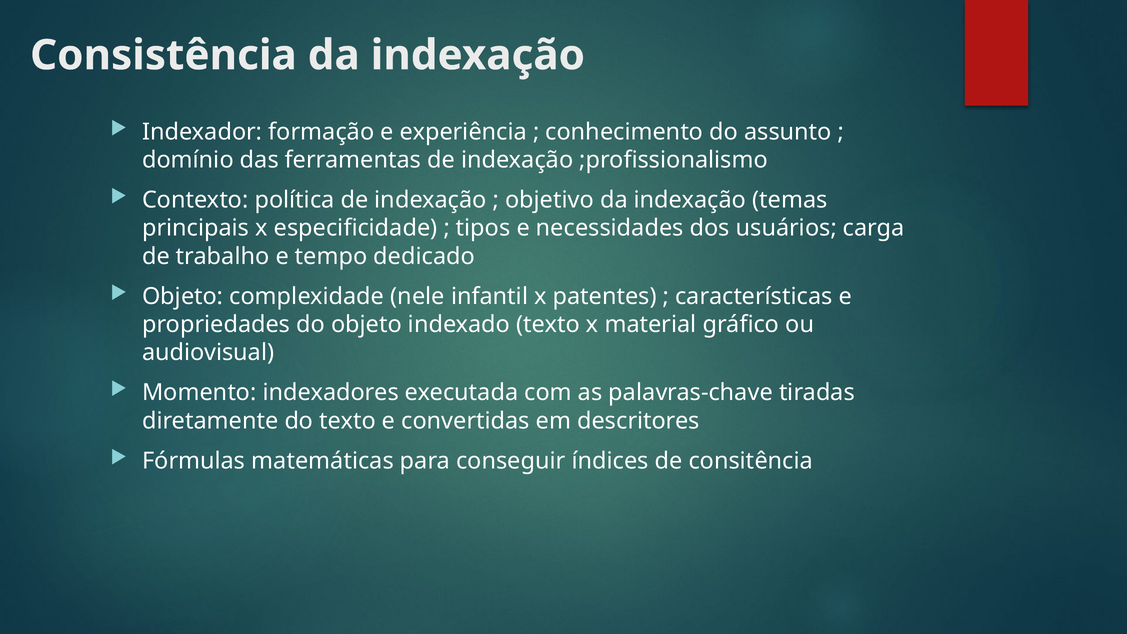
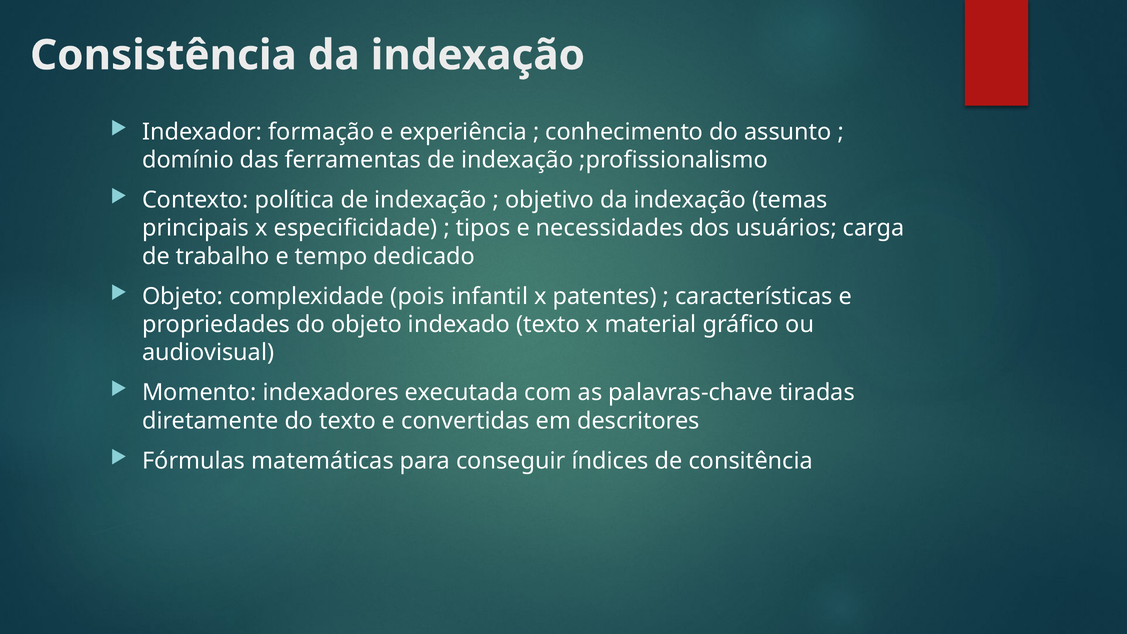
nele: nele -> pois (417, 296)
